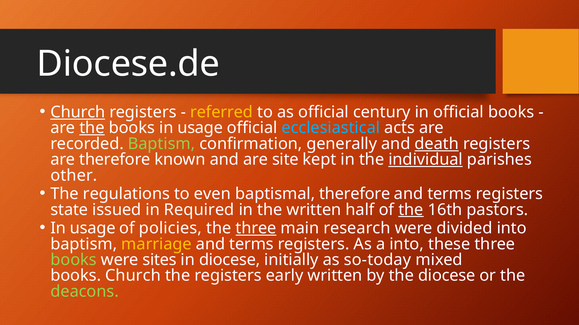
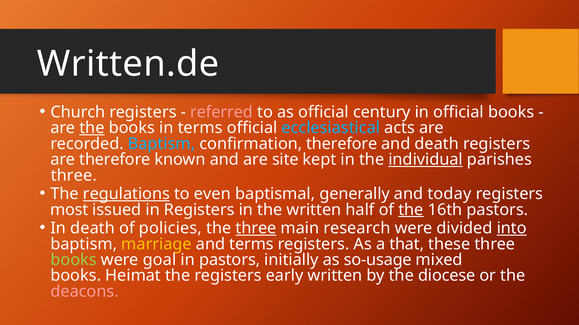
Diocese.de: Diocese.de -> Written.de (128, 64)
Church underline: present -> none (78, 112)
referred colour: yellow -> pink (222, 112)
books in usage: usage -> terms (200, 128)
Baptism colour: light green -> light blue (162, 144)
confirmation generally: generally -> therefore (342, 144)
death underline: present -> none (437, 144)
other: other -> three (74, 176)
regulations underline: none -> present (126, 194)
baptismal therefore: therefore -> generally (355, 194)
terms: terms -> today (449, 194)
state: state -> most (69, 210)
in Required: Required -> Registers (199, 210)
usage: usage -> death (93, 229)
into underline: none -> present (512, 229)
a into: into -> that (407, 244)
sites: sites -> goal (160, 260)
in diocese: diocese -> pastors (230, 260)
so-today: so-today -> so-usage (378, 260)
books Church: Church -> Heimat (133, 276)
deacons colour: light green -> pink (85, 292)
